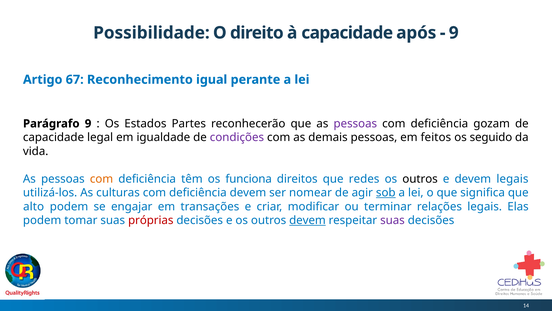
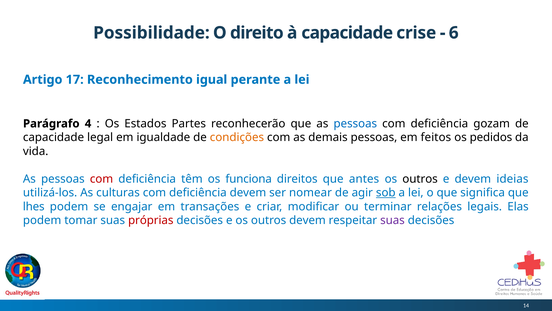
após: após -> crise (416, 33)
9: 9 -> 6 (454, 33)
67: 67 -> 17 (75, 79)
Parágrafo 9: 9 -> 4 (88, 123)
pessoas colour: purple -> blue (355, 123)
condições colour: purple -> orange (237, 137)
seguido: seguido -> pedidos (491, 137)
com colour: orange -> red (101, 179)
redes: redes -> antes (364, 179)
devem legais: legais -> ideias (512, 179)
alto: alto -> lhes (34, 206)
devem underline: present -> none (307, 220)
